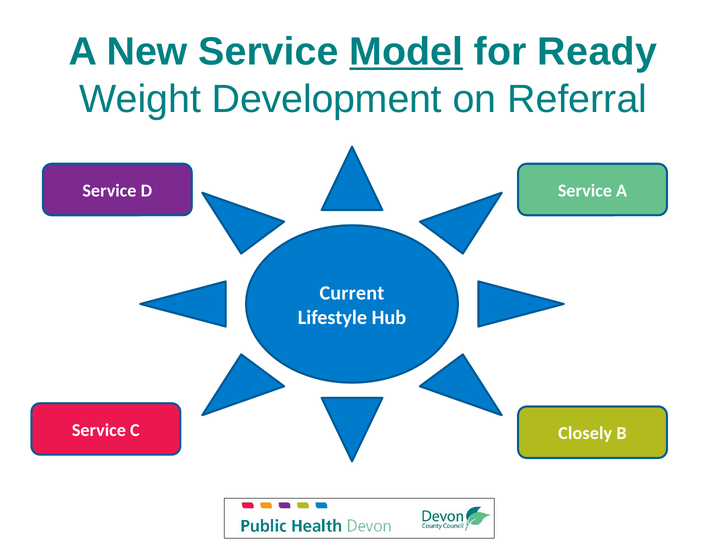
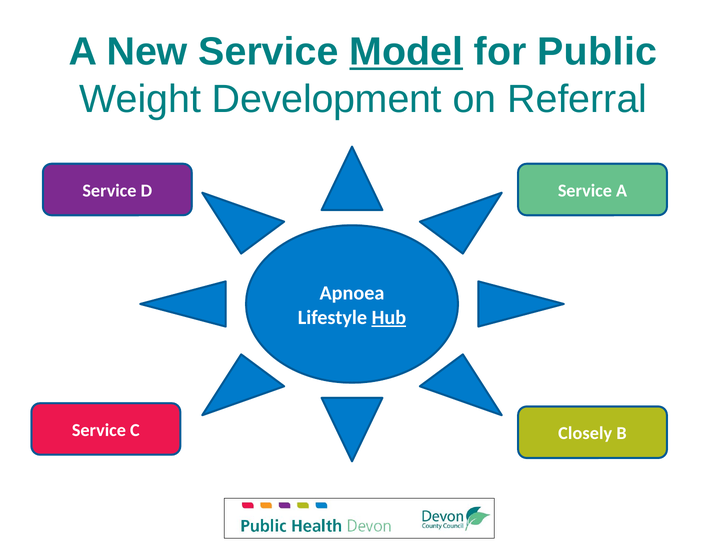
Ready: Ready -> Public (597, 52)
Current: Current -> Apnoea (352, 293)
Hub underline: none -> present (389, 318)
